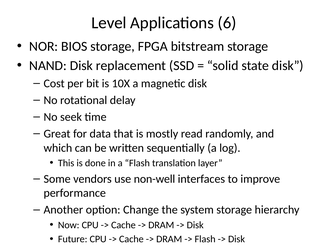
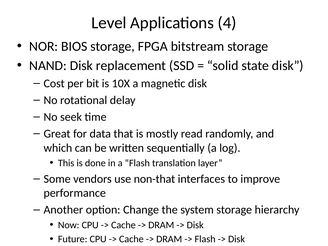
6: 6 -> 4 (227, 23)
non-well: non-well -> non-that (154, 179)
